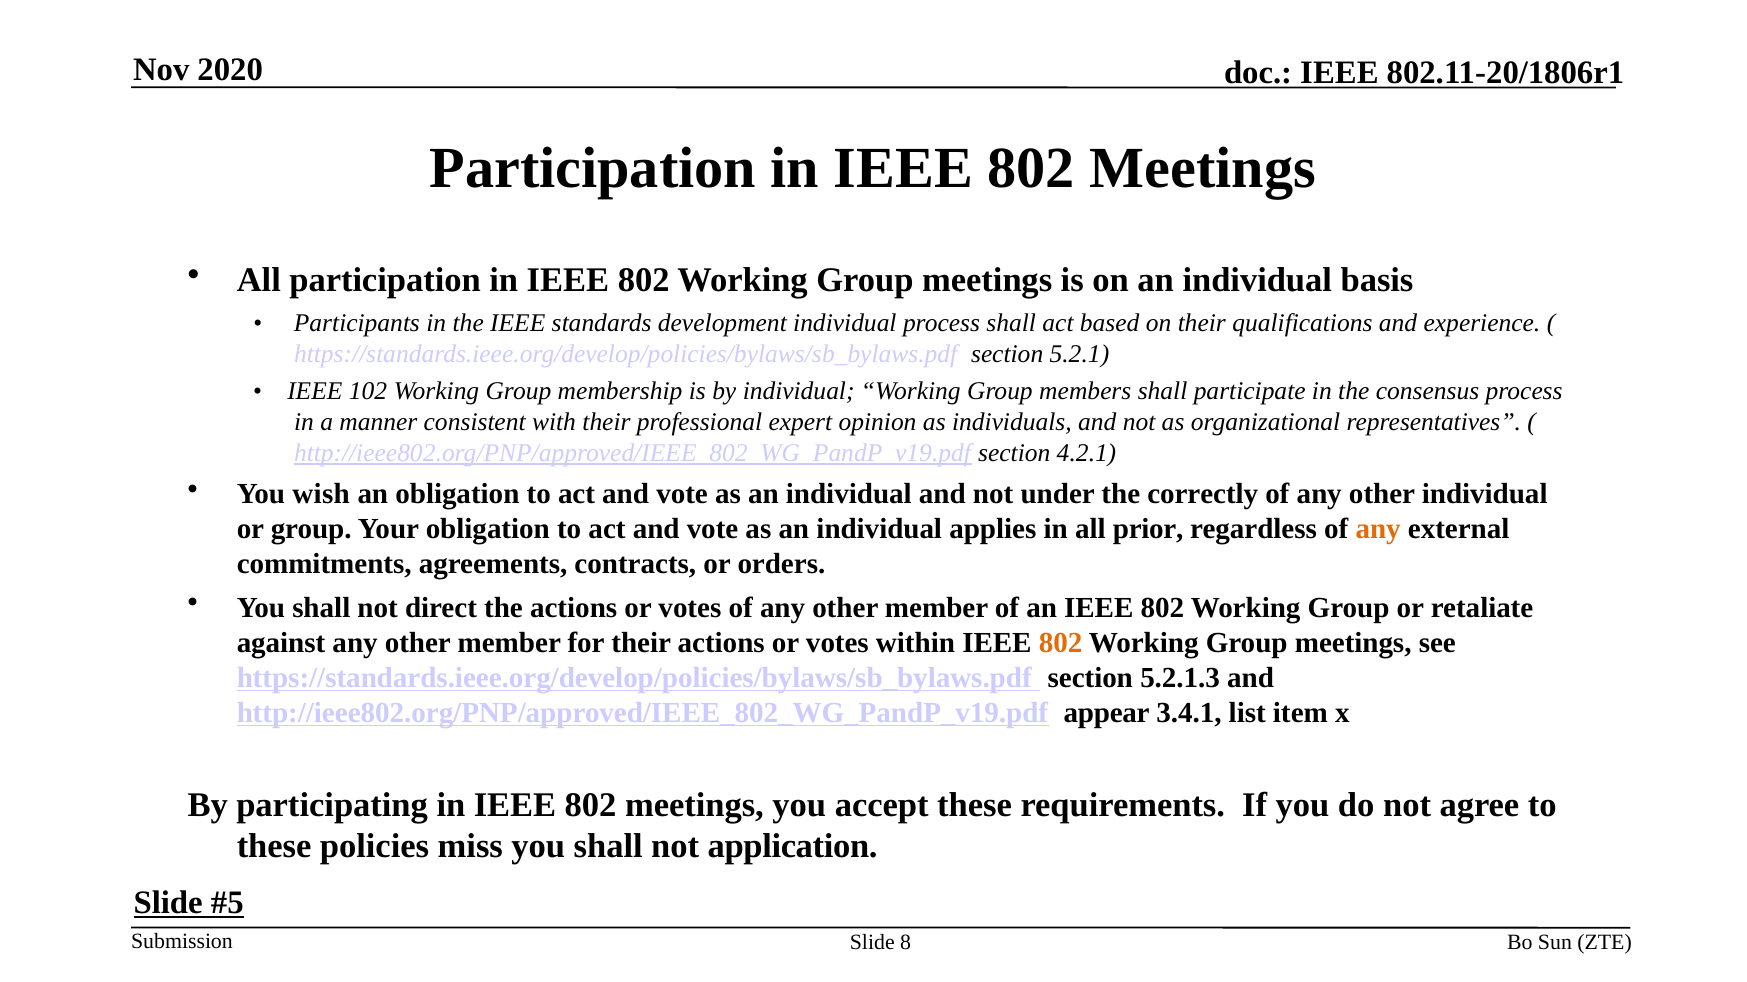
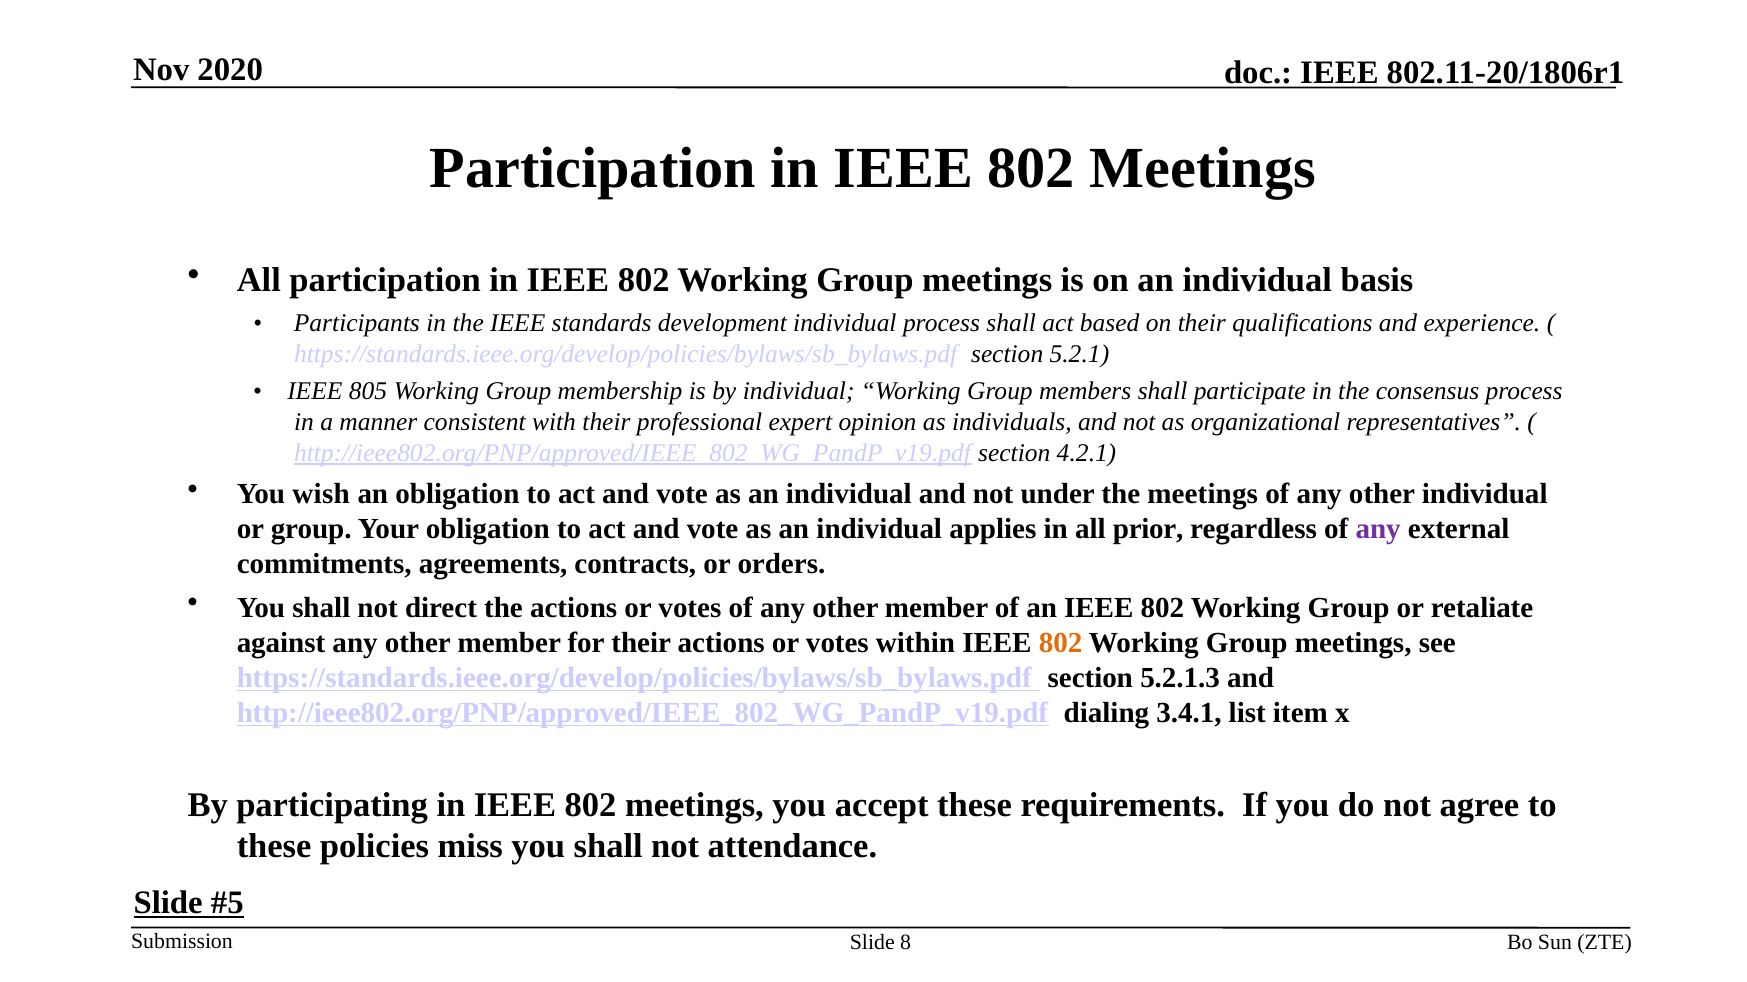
102: 102 -> 805 (368, 392)
the correctly: correctly -> meetings (1203, 495)
any colour: orange -> purple (1378, 530)
appear: appear -> dialing (1106, 713)
application: application -> attendance (792, 847)
